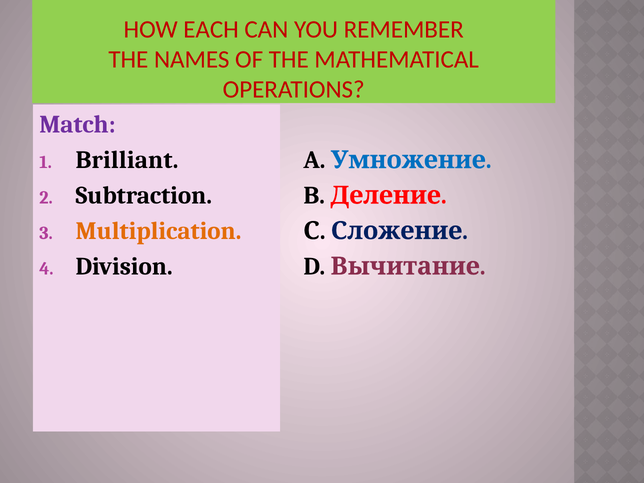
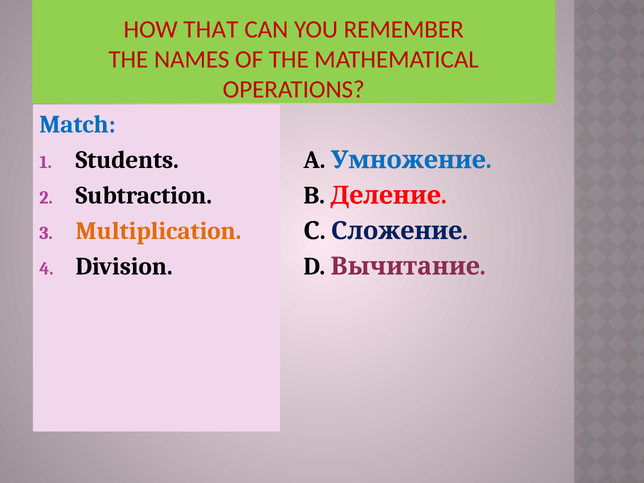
EACH: EACH -> THAT (211, 30)
Match colour: purple -> blue (77, 125)
Brilliant: Brilliant -> Students (127, 160)
